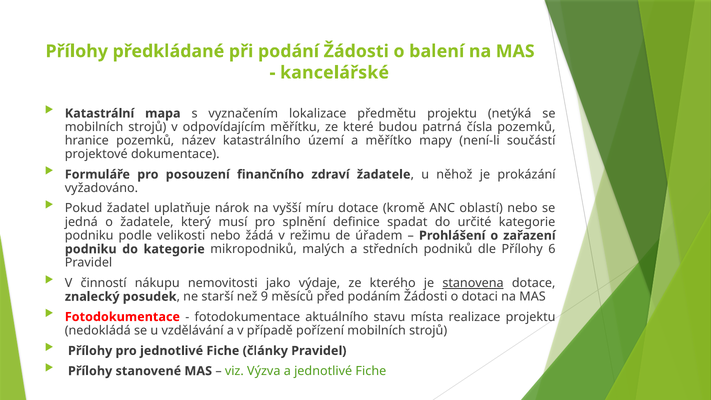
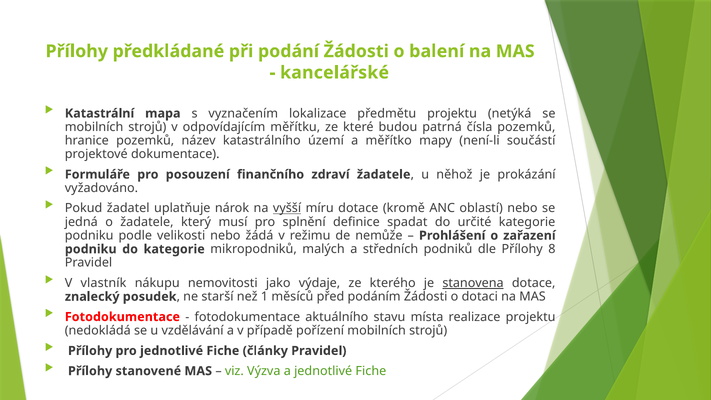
vyšší underline: none -> present (287, 208)
úřadem: úřadem -> nemůže (379, 236)
6: 6 -> 8 (552, 249)
činností: činností -> vlastník (104, 283)
9: 9 -> 1 (264, 297)
